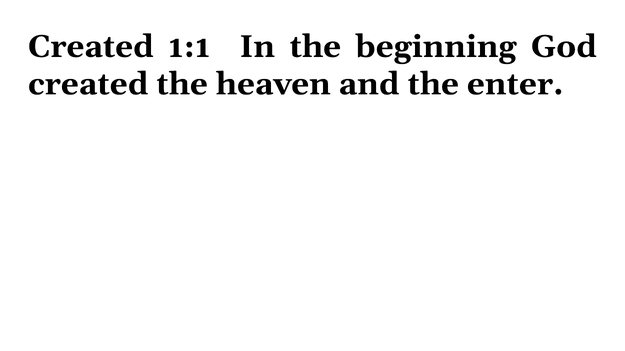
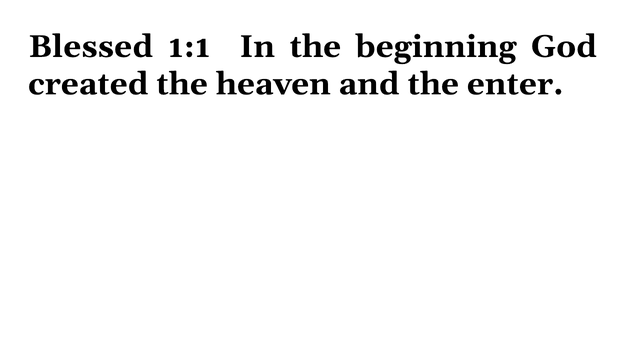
Created: Created -> Blessed (91, 47)
